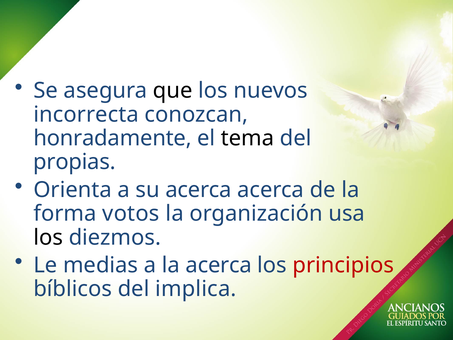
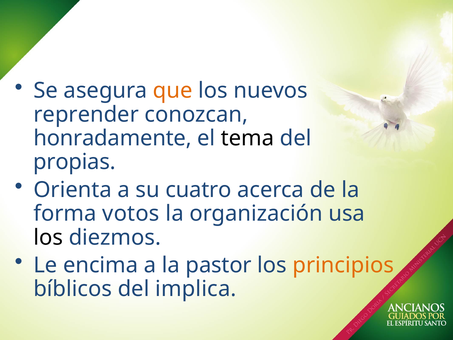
que colour: black -> orange (173, 91)
incorrecta: incorrecta -> reprender (86, 114)
su acerca: acerca -> cuatro (198, 190)
medias: medias -> encima (101, 265)
la acerca: acerca -> pastor (219, 265)
principios colour: red -> orange (343, 265)
